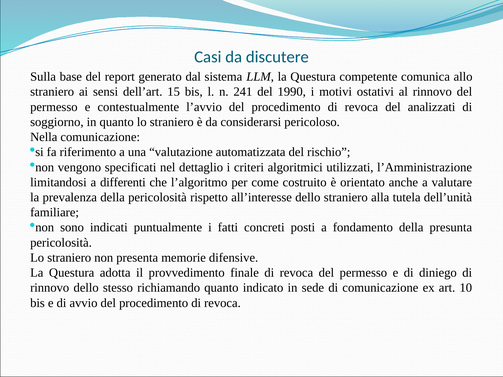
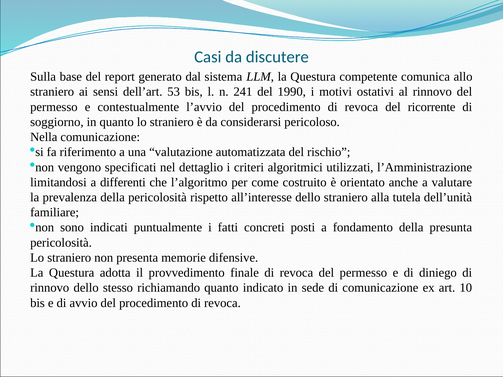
15: 15 -> 53 (174, 92)
analizzati: analizzati -> ricorrente (432, 107)
